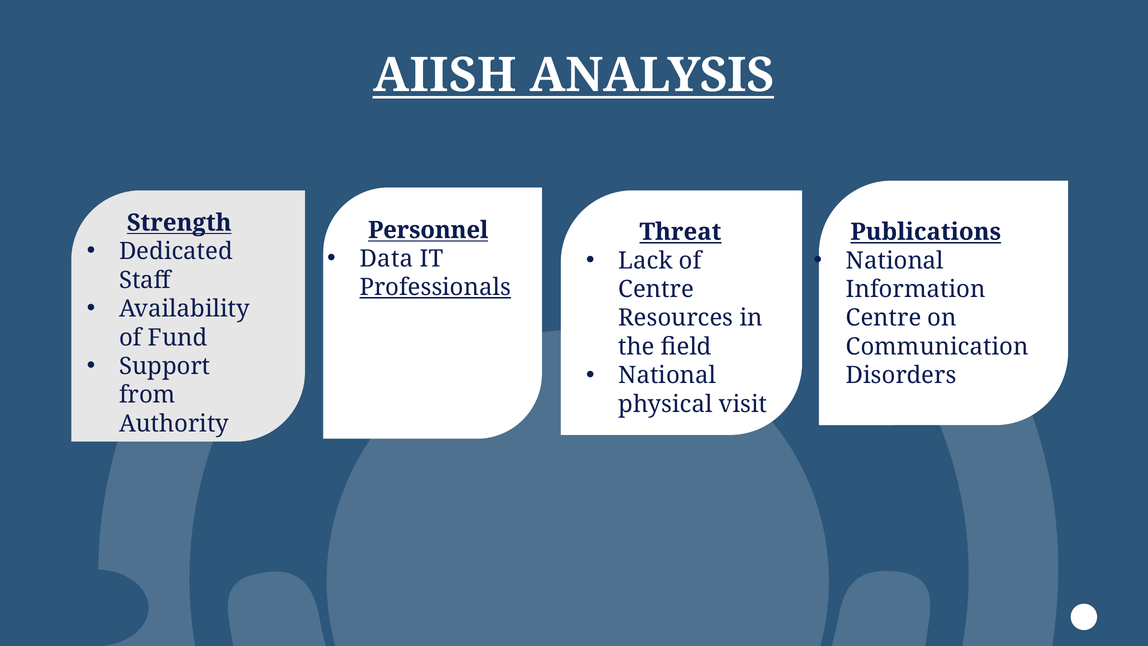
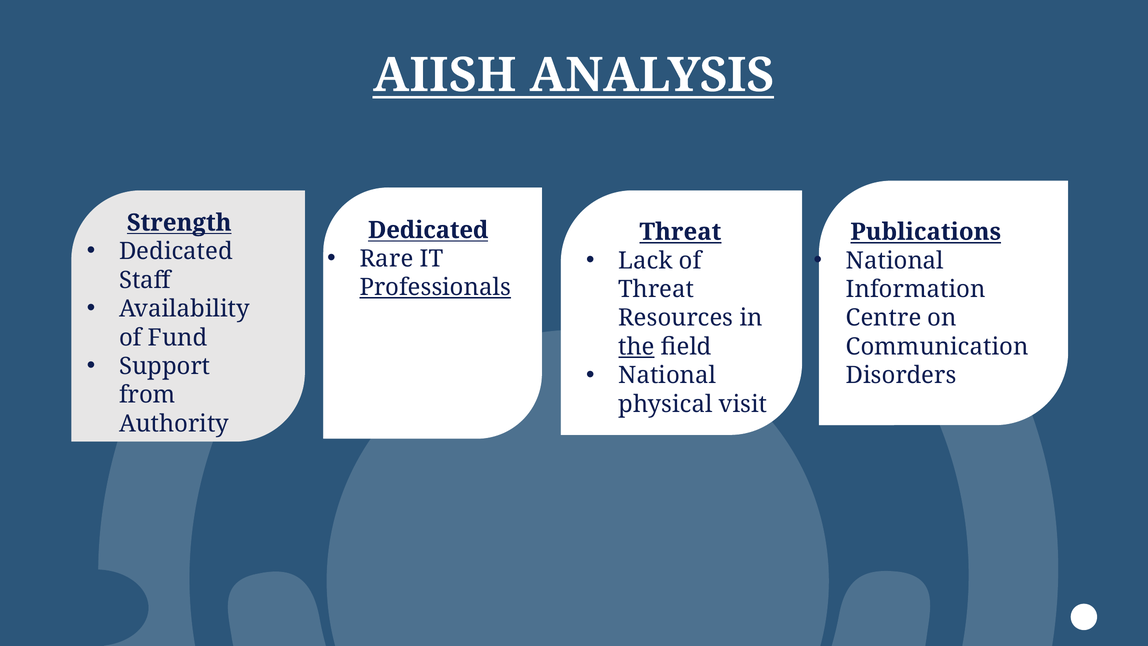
Personnel: Personnel -> Dedicated (428, 230)
Data: Data -> Rare (387, 259)
Centre: Centre -> Threat (656, 289)
the underline: none -> present (637, 347)
